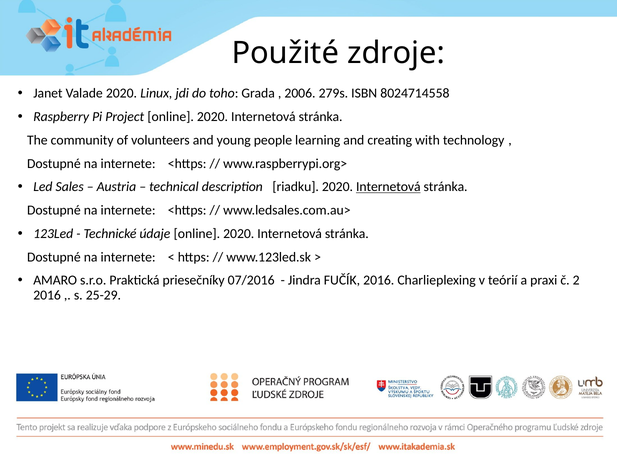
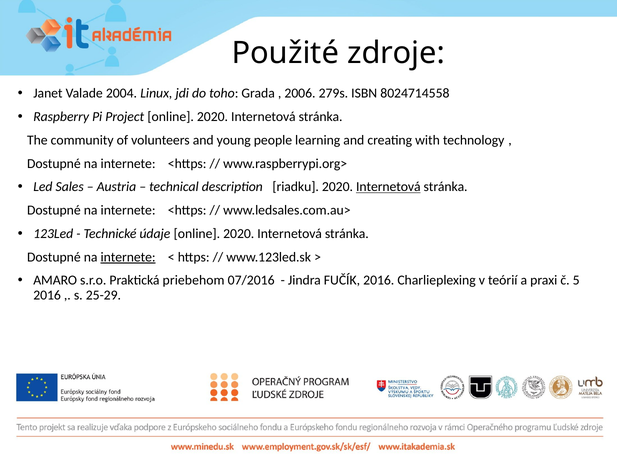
Valade 2020: 2020 -> 2004 (121, 93)
internete underline: none -> present (128, 257)
priesečníky: priesečníky -> priebehom (194, 280)
2: 2 -> 5 (576, 280)
